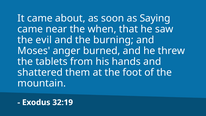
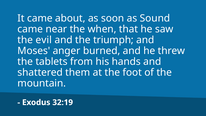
Saying: Saying -> Sound (155, 18)
burning: burning -> triumph (113, 40)
